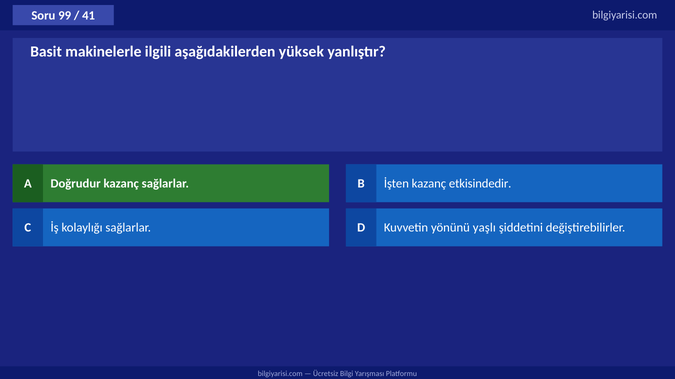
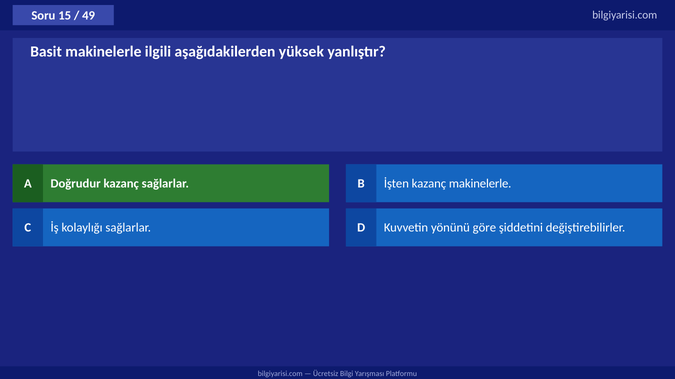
99: 99 -> 15 (65, 15)
41: 41 -> 49 (89, 15)
kazanç etkisindedir: etkisindedir -> makinelerle (480, 184)
yaşlı: yaşlı -> göre (484, 228)
